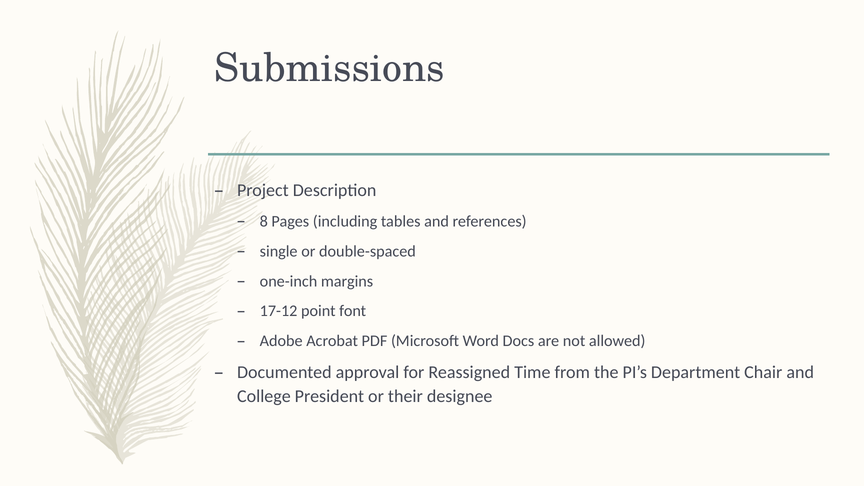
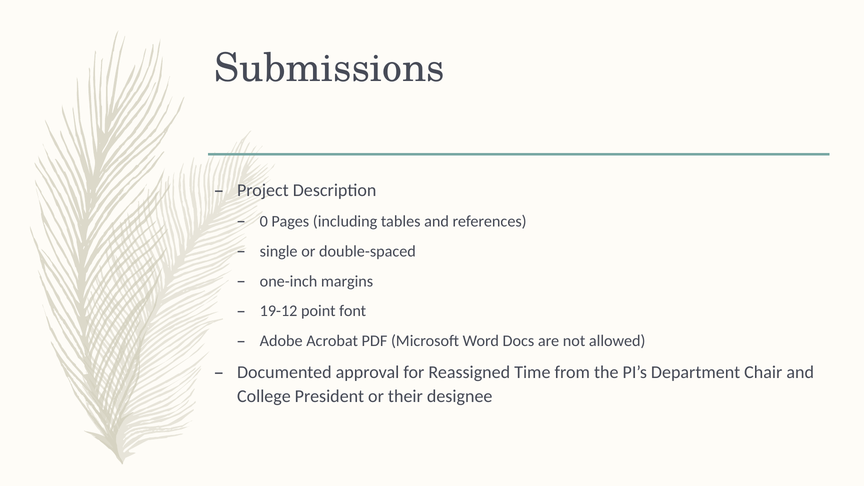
8: 8 -> 0 (264, 221)
17-12: 17-12 -> 19-12 (279, 311)
